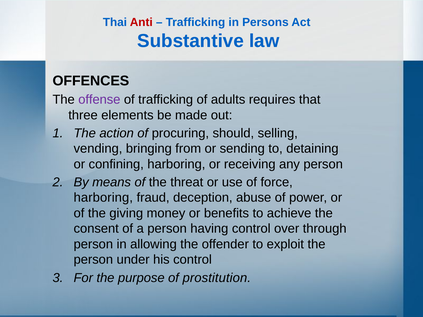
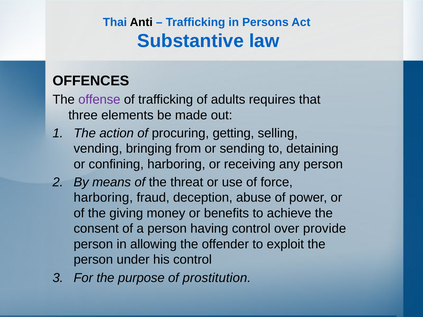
Anti colour: red -> black (141, 22)
should: should -> getting (233, 133)
through: through -> provide (325, 229)
